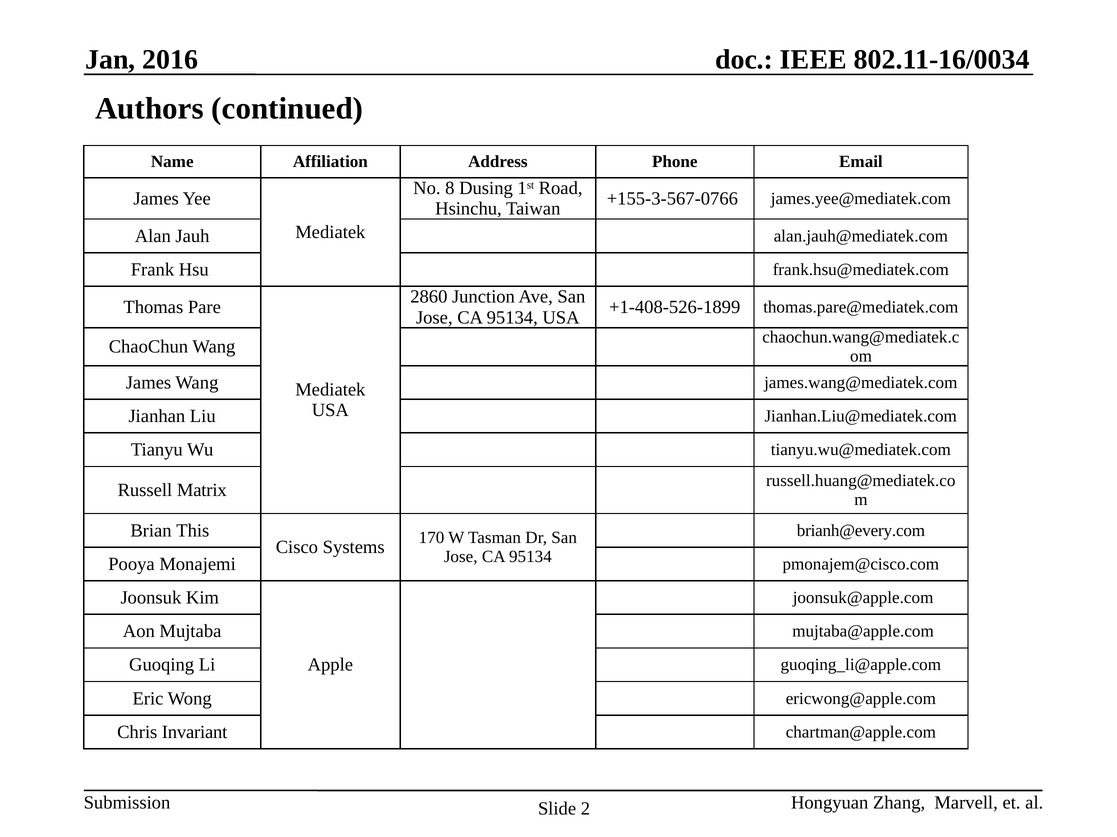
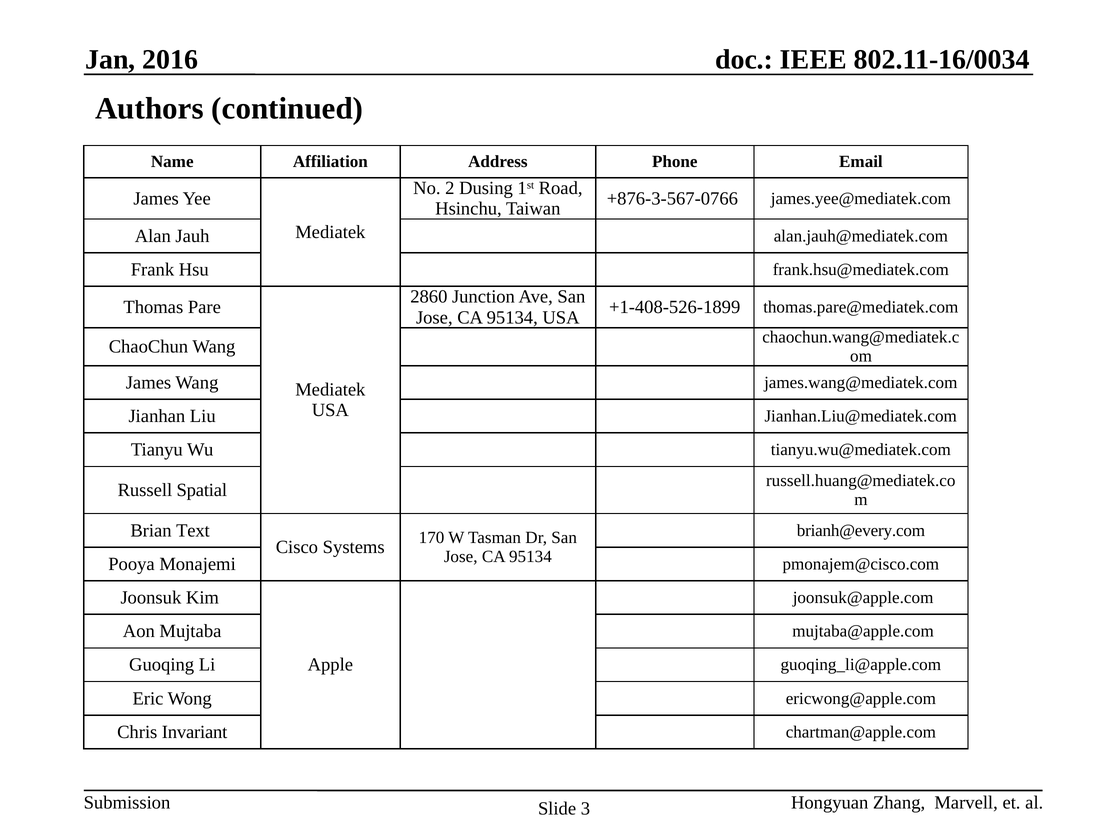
8: 8 -> 2 (450, 188)
+155-3-567-0766: +155-3-567-0766 -> +876-3-567-0766 (672, 199)
Matrix: Matrix -> Spatial (202, 491)
This: This -> Text (193, 531)
2: 2 -> 3 (585, 809)
